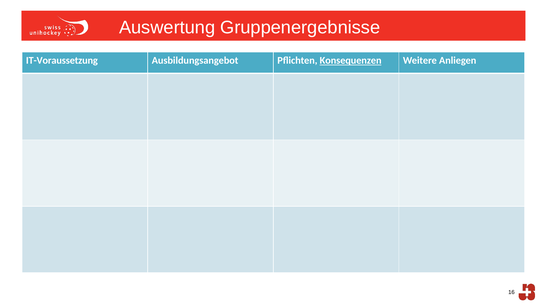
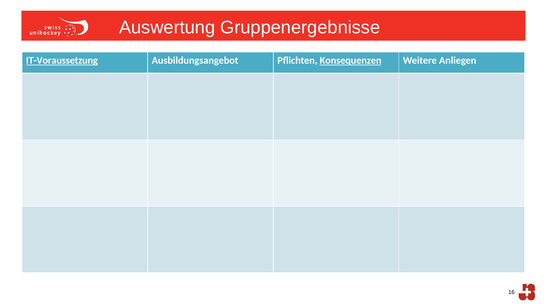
IT-Voraussetzung underline: none -> present (62, 61)
